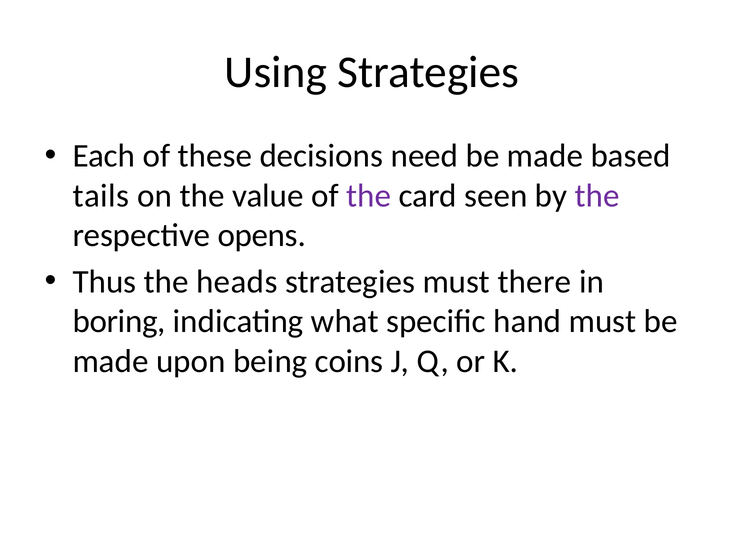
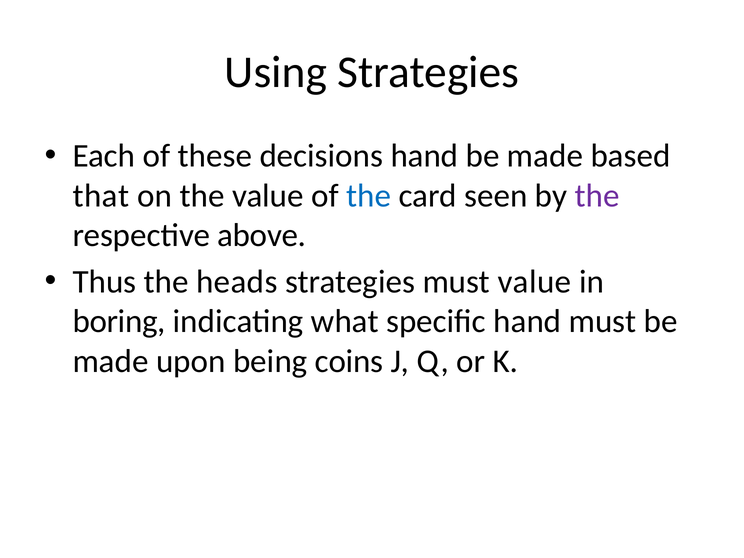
decisions need: need -> hand (425, 156)
tails: tails -> that (101, 196)
the colour: purple -> blue (369, 196)
opens: opens -> above (262, 235)
must there: there -> value (534, 282)
